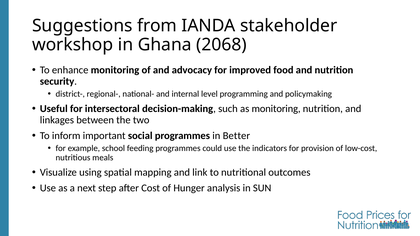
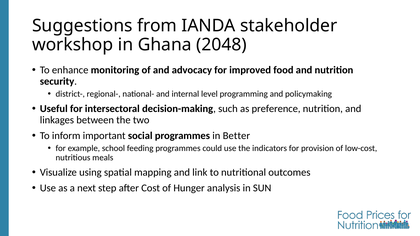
2068: 2068 -> 2048 (221, 45)
as monitoring: monitoring -> preference (276, 109)
